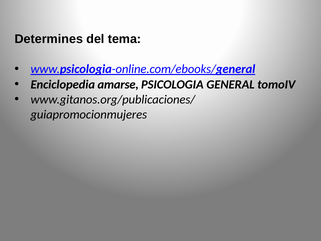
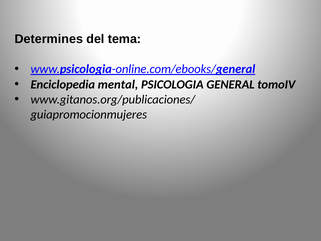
amarse: amarse -> mental (118, 84)
